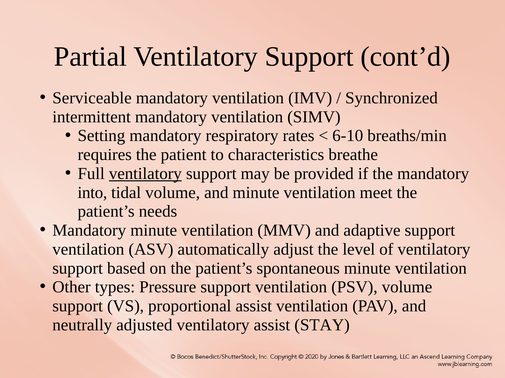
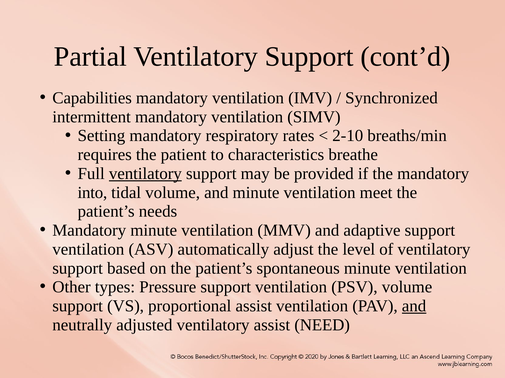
Serviceable: Serviceable -> Capabilities (92, 98)
6-10: 6-10 -> 2-10 (348, 136)
and underline: none -> present (414, 307)
STAY: STAY -> NEED (322, 325)
